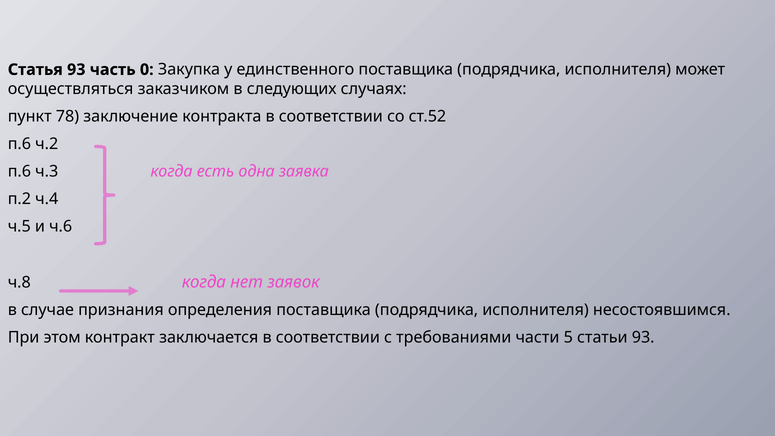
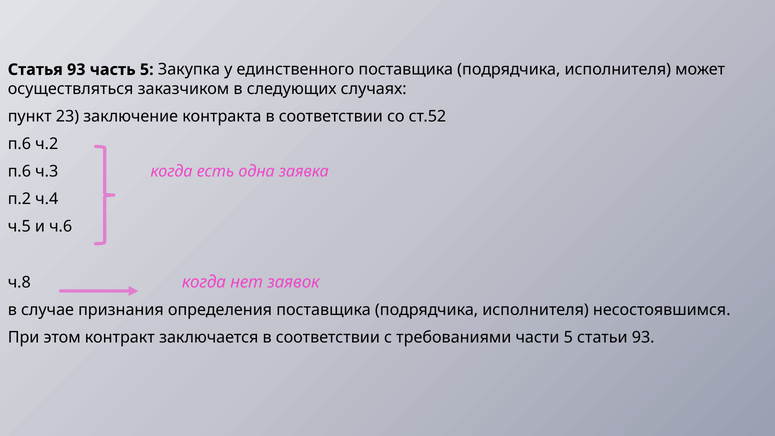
часть 0: 0 -> 5 (147, 70)
78: 78 -> 23 (68, 116)
